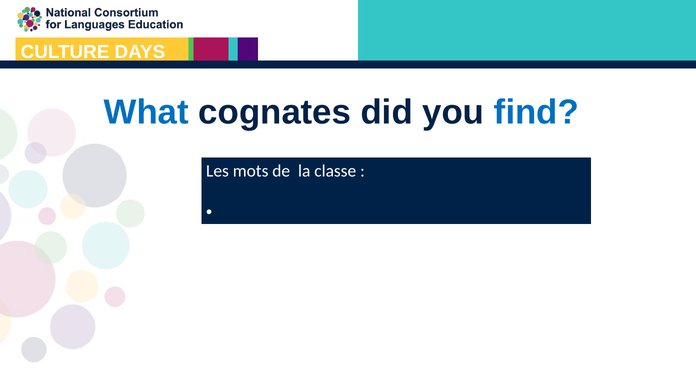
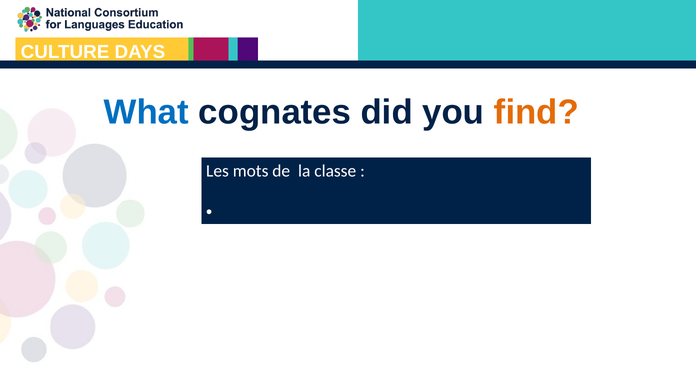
find colour: blue -> orange (536, 113)
